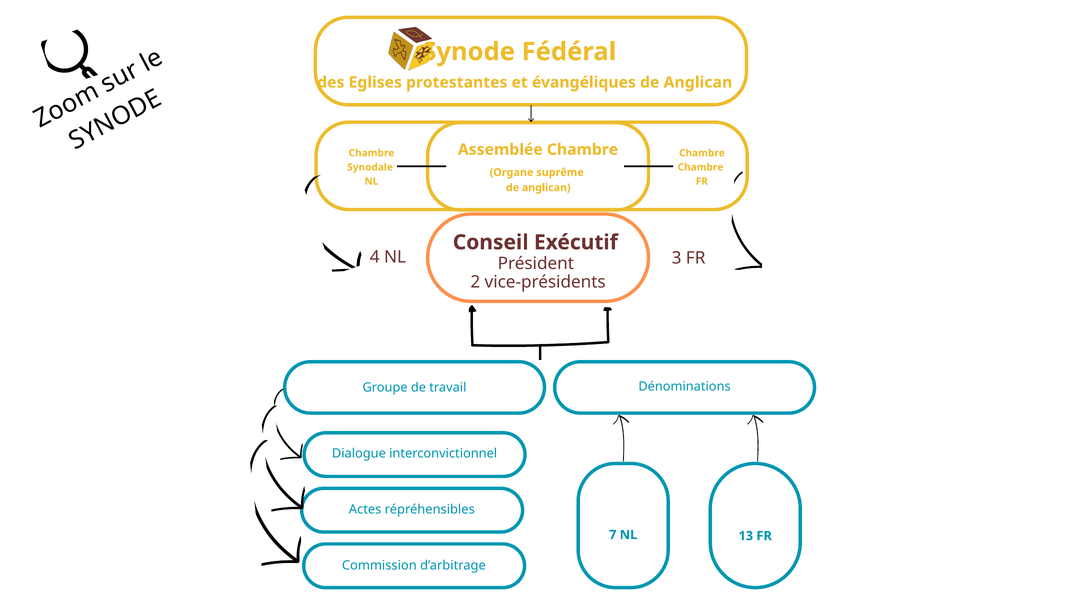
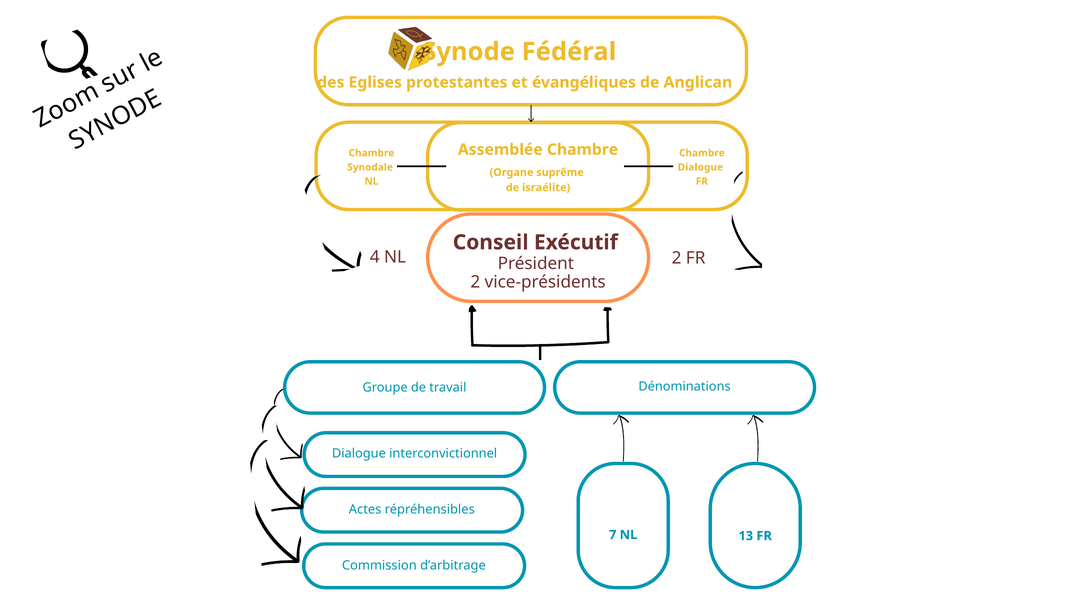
Chambre: Chambre -> Dialogue (700, 167)
anglican: anglican -> israélite (546, 188)
NL 3: 3 -> 2 (677, 258)
